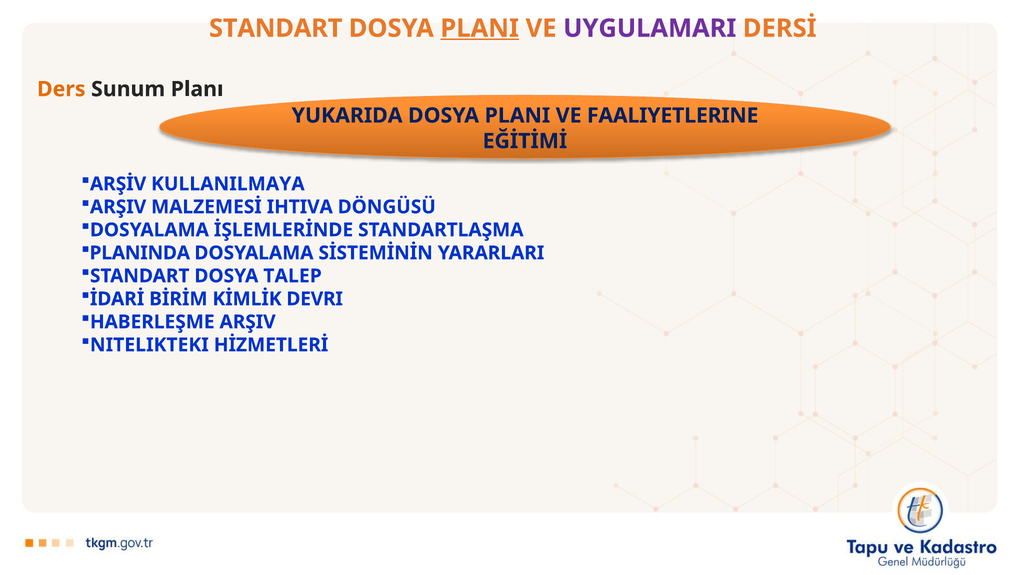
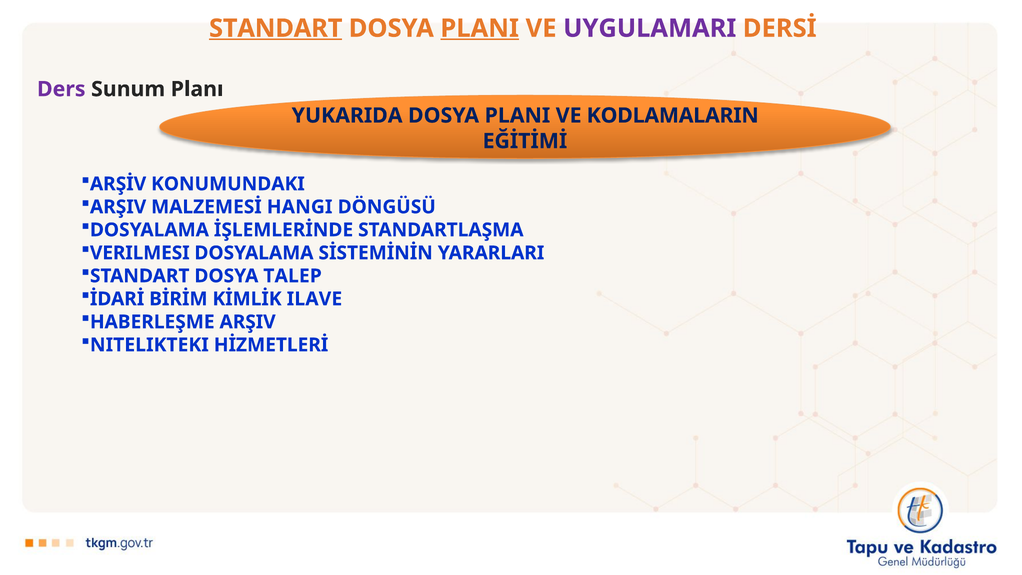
STANDART underline: none -> present (276, 28)
Ders colour: orange -> purple (61, 89)
FAALIYETLERINE: FAALIYETLERINE -> KODLAMALARIN (673, 116)
KULLANILMAYA: KULLANILMAYA -> KONUMUNDAKI (228, 184)
IHTIVA: IHTIVA -> HANGI (300, 207)
PLANINDA: PLANINDA -> VERILMESI (140, 253)
DEVRI: DEVRI -> ILAVE (314, 299)
